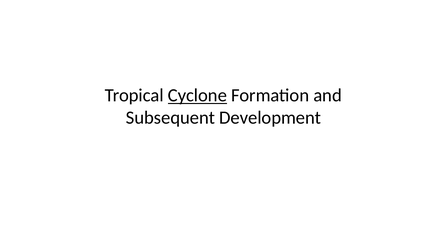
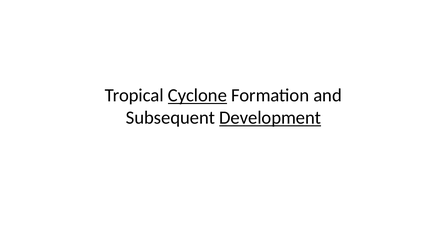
Development underline: none -> present (270, 118)
